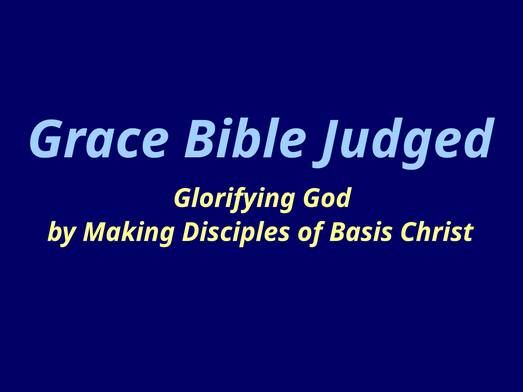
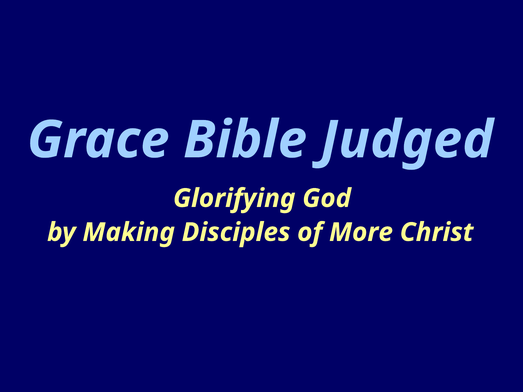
Basis: Basis -> More (361, 232)
